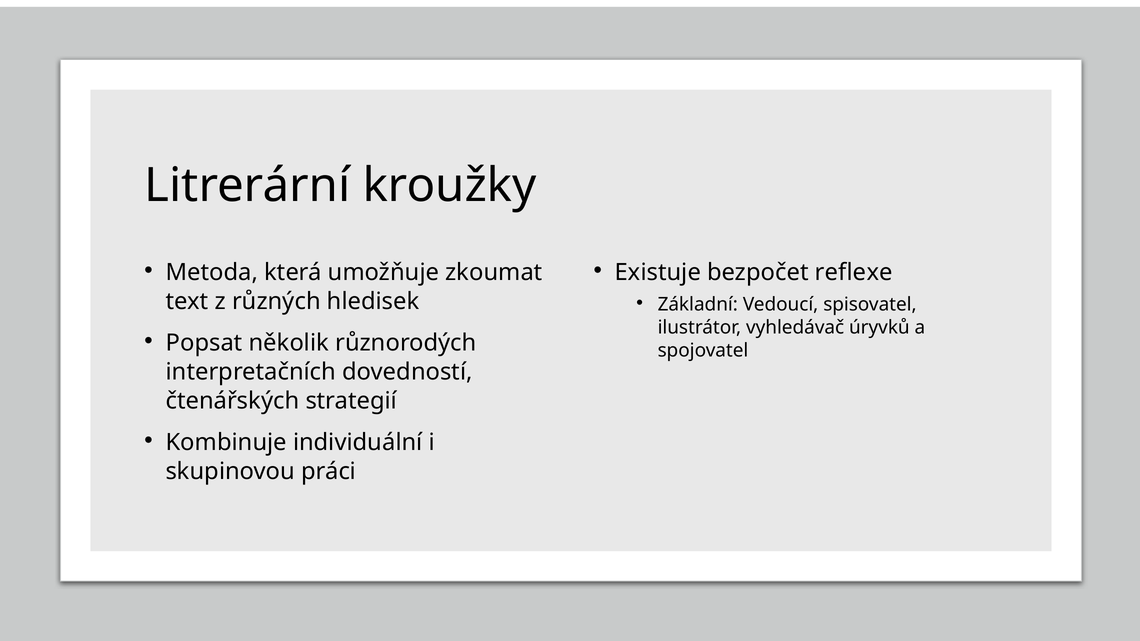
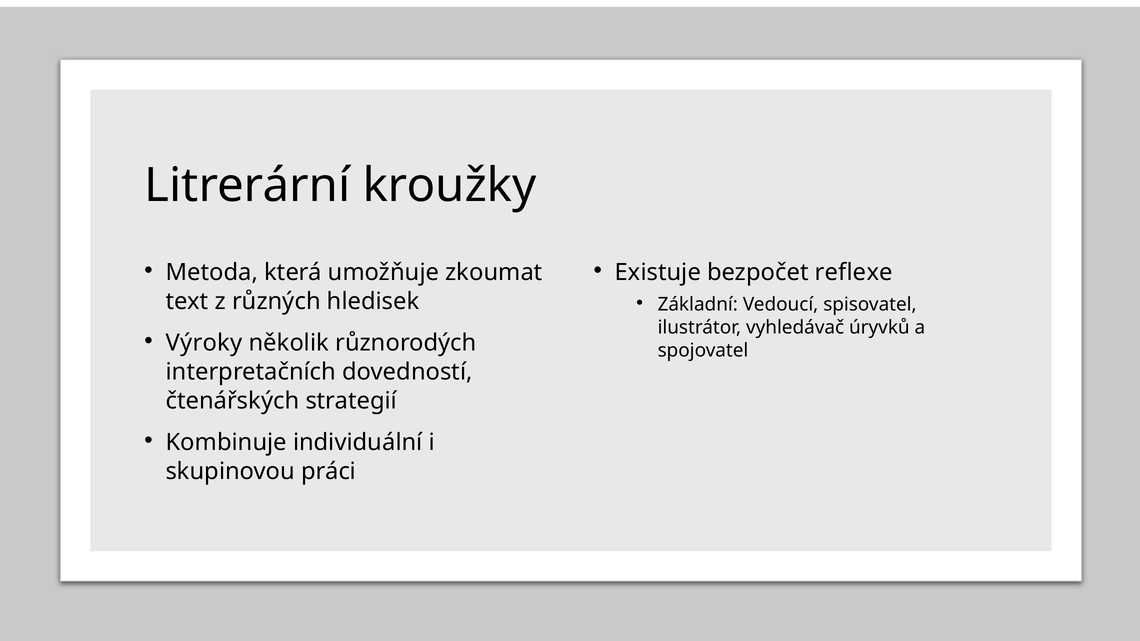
Popsat: Popsat -> Výroky (204, 343)
